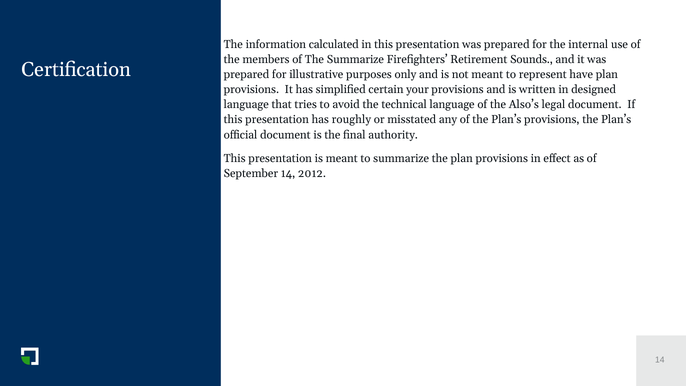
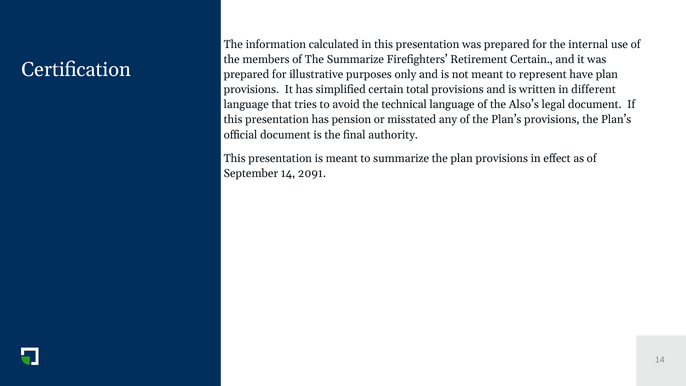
Retirement Sounds: Sounds -> Certain (531, 59)
your: your -> total (418, 89)
designed: designed -> different (594, 89)
roughly: roughly -> pension (351, 120)
2012: 2012 -> 2091 (312, 173)
